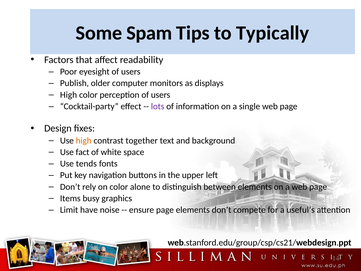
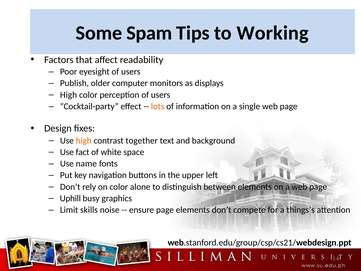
Typically: Typically -> Working (273, 33)
lots colour: purple -> orange (158, 106)
tends: tends -> name (86, 164)
Items: Items -> Uphill (70, 198)
have: have -> skills (89, 210)
useful’s: useful’s -> things’s (301, 210)
